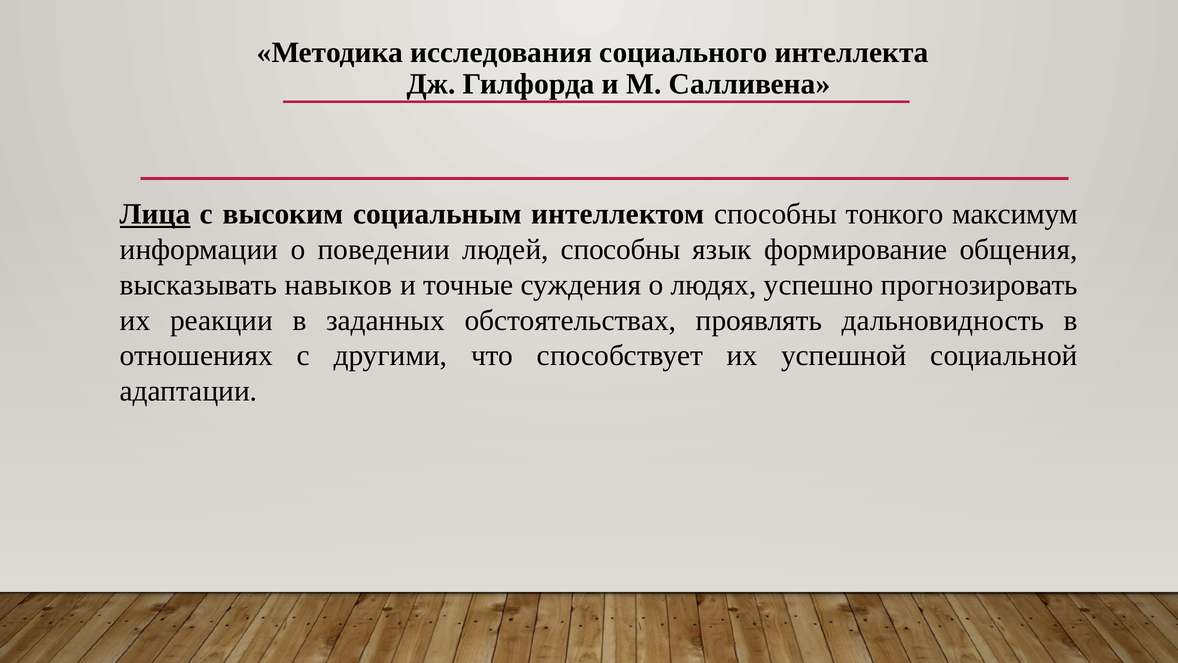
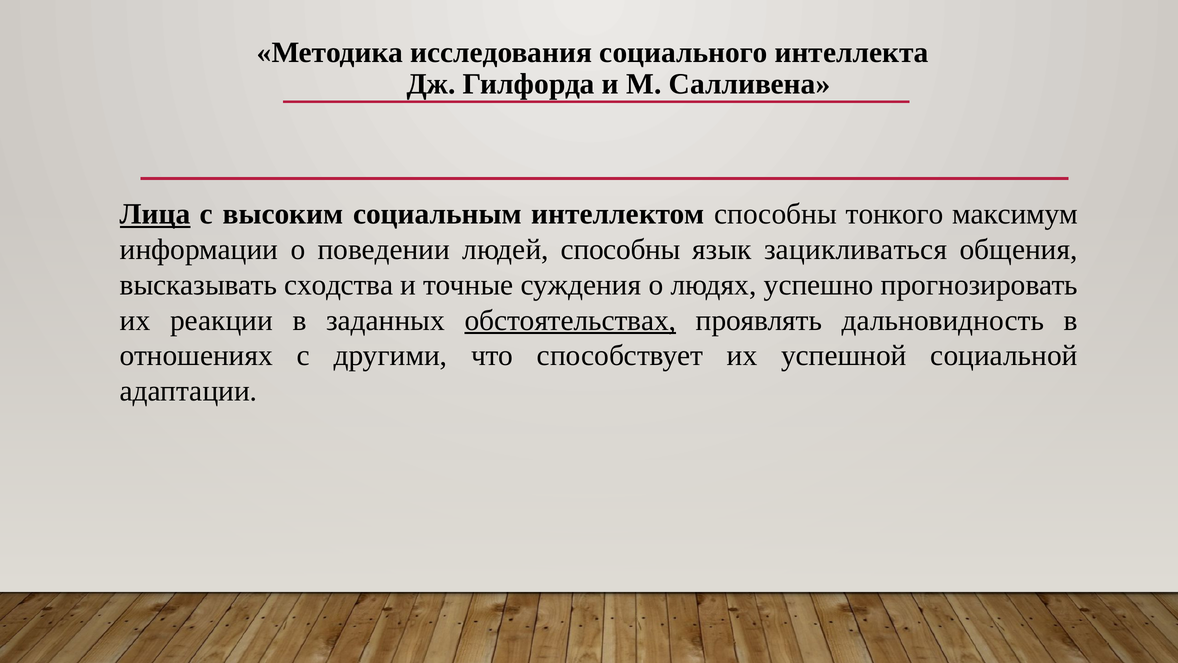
формирование: формирование -> зацикливаться (856, 249)
навыков: навыков -> сходства (339, 285)
обстоятельствах underline: none -> present (570, 320)
